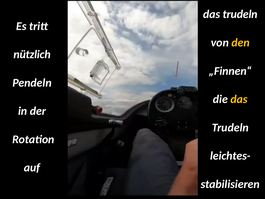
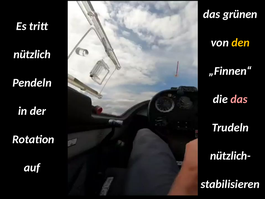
trudeln: trudeln -> grünen (240, 14)
das colour: yellow -> pink (239, 99)
leichtes-: leichtes- -> nützlich- (230, 156)
